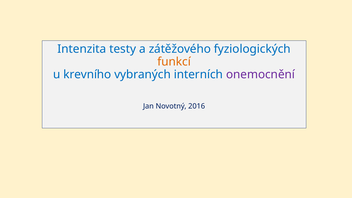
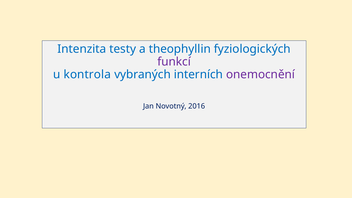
zátěžového: zátěžového -> theophyllin (180, 49)
funkcí colour: orange -> purple (174, 62)
krevního: krevního -> kontrola (87, 74)
